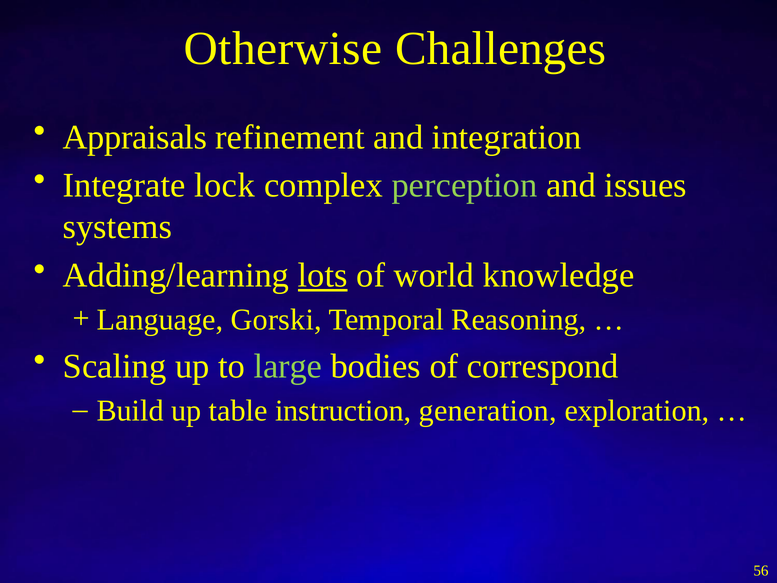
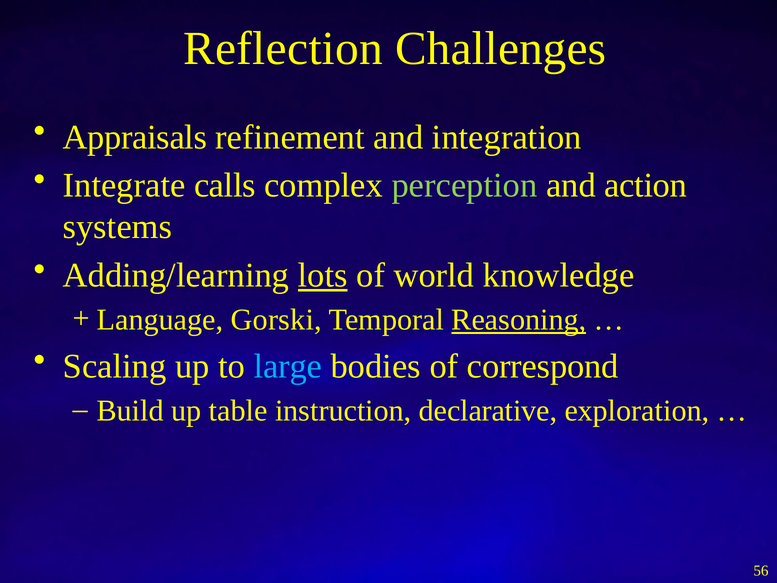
Otherwise: Otherwise -> Reflection (283, 49)
lock: lock -> calls (225, 185)
issues: issues -> action (646, 185)
Reasoning underline: none -> present (519, 320)
large colour: light green -> light blue (288, 366)
generation: generation -> declarative (488, 411)
